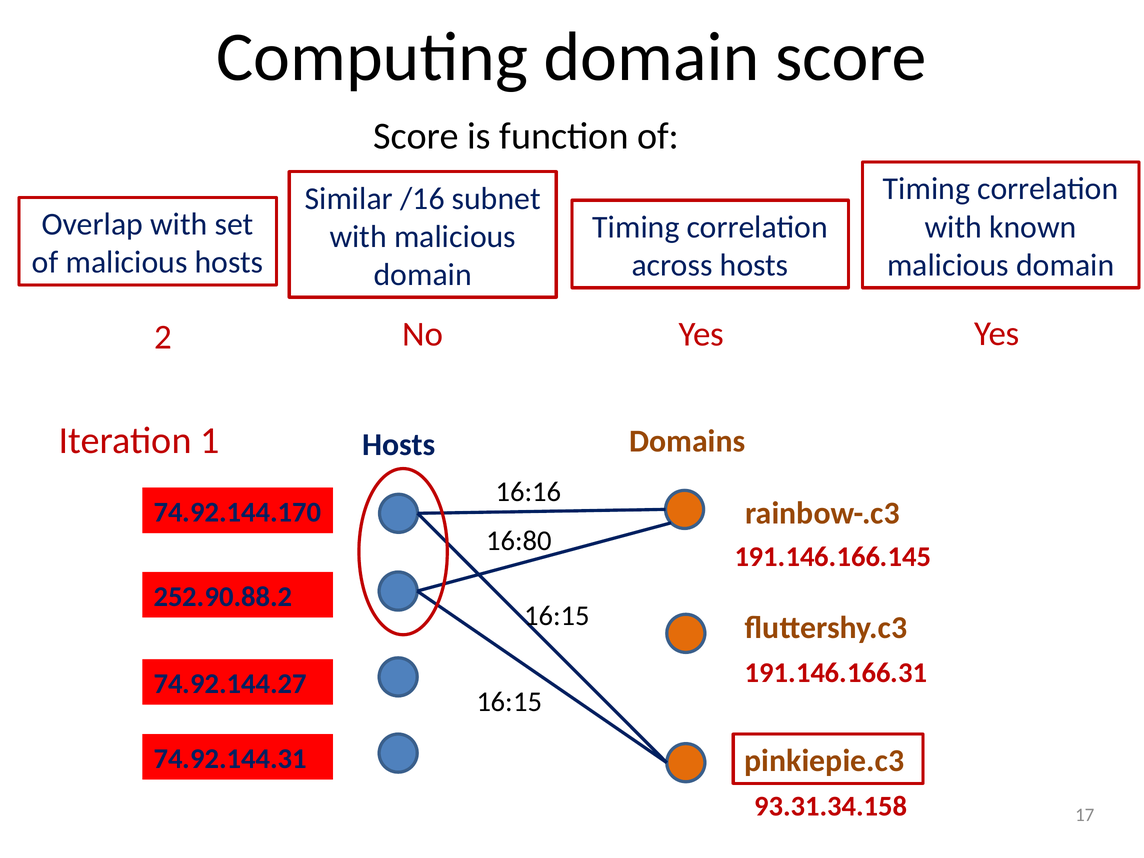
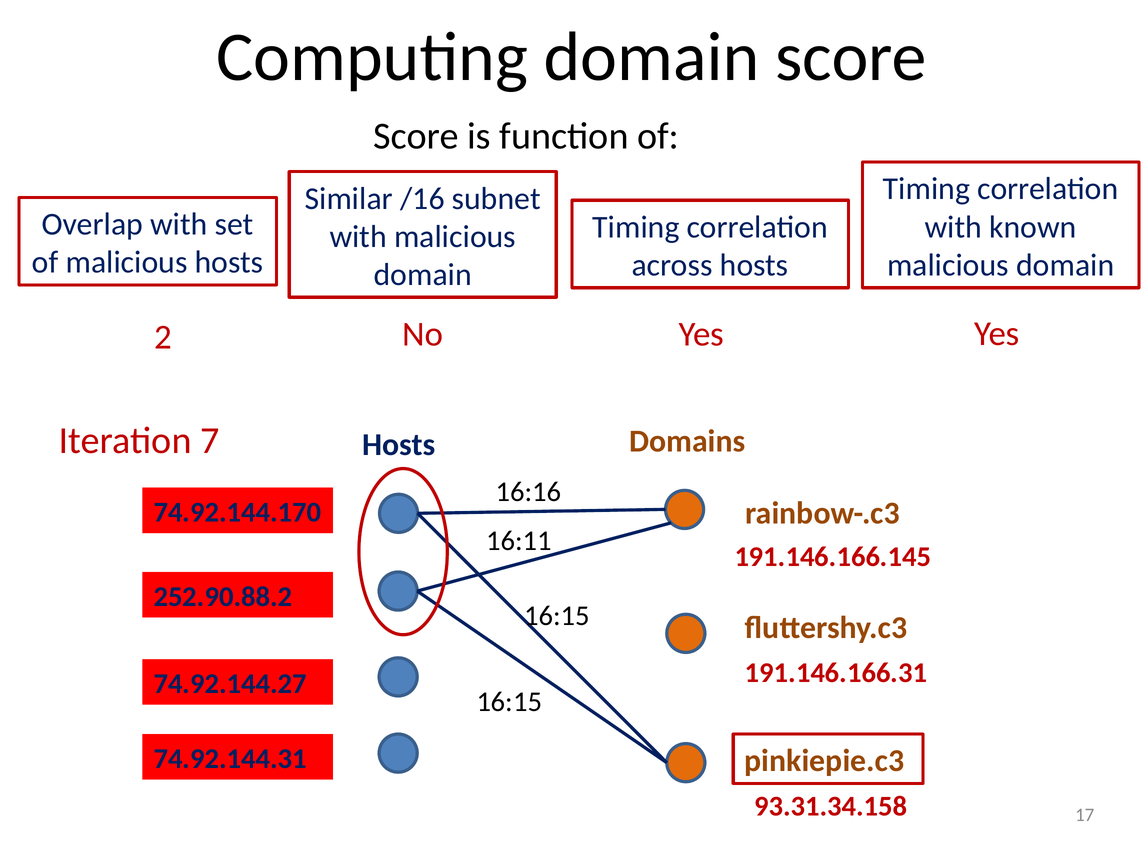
1: 1 -> 7 (210, 441)
16:80: 16:80 -> 16:11 (519, 541)
